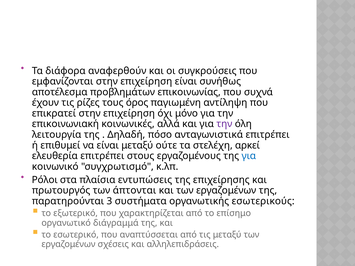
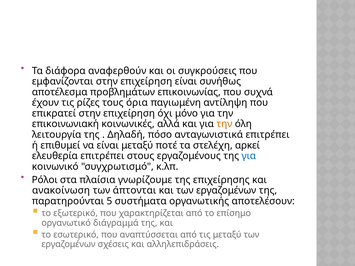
όρος: όρος -> όρια (137, 103)
την colour: purple -> orange (224, 124)
ούτε: ούτε -> ποτέ (166, 145)
εντυπώσεις: εντυπώσεις -> γνωρίζουμε (145, 180)
πρωτουργός: πρωτουργός -> ανακοίνωση (61, 191)
3: 3 -> 5 (109, 201)
εσωτερικούς: εσωτερικούς -> αποτελέσουν (263, 201)
